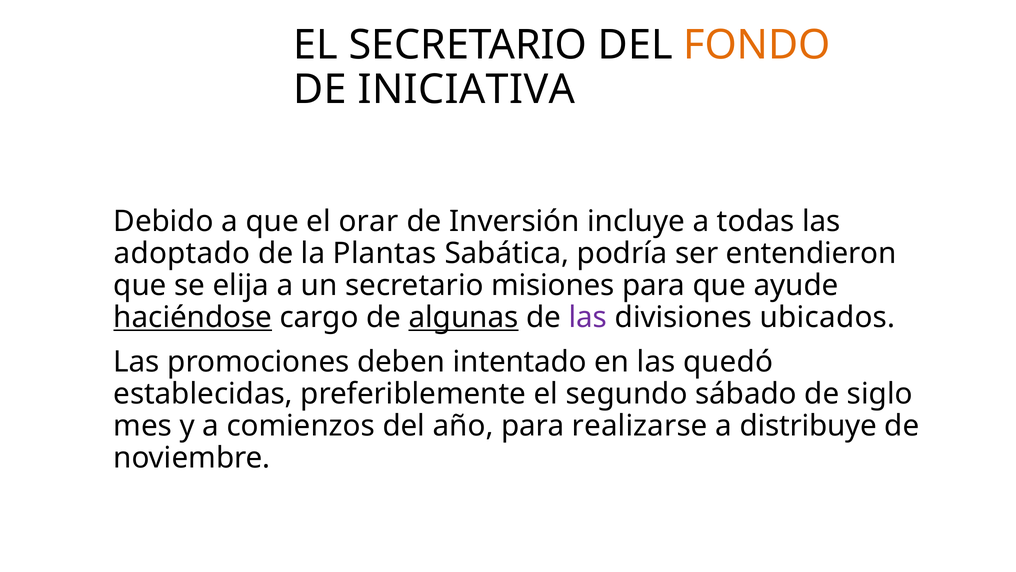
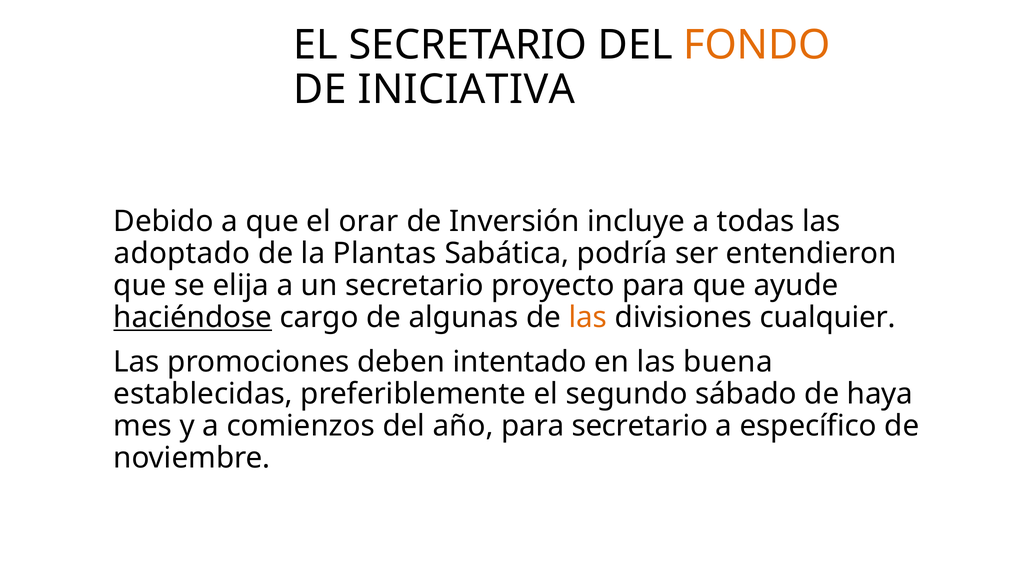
misiones: misiones -> proyecto (553, 285)
algunas underline: present -> none (464, 317)
las colour: purple -> orange (588, 317)
ubicados: ubicados -> cualquier (828, 317)
quedó: quedó -> buena (728, 362)
siglo: siglo -> haya (880, 394)
para realizarse: realizarse -> secretario (640, 426)
distribuye: distribuye -> específico (808, 426)
